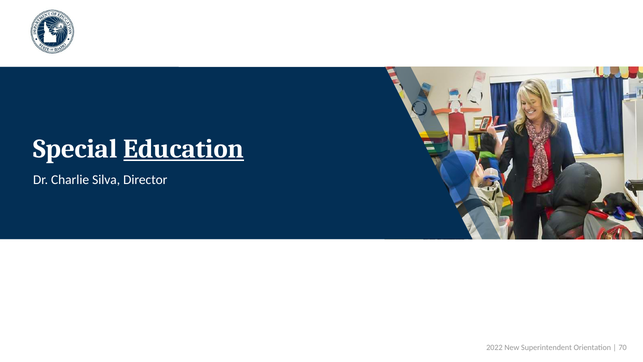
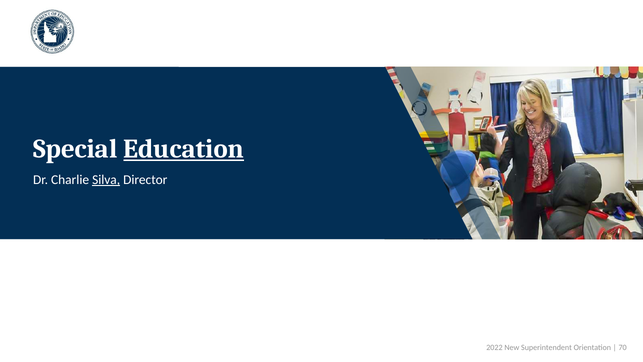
Silva underline: none -> present (106, 180)
